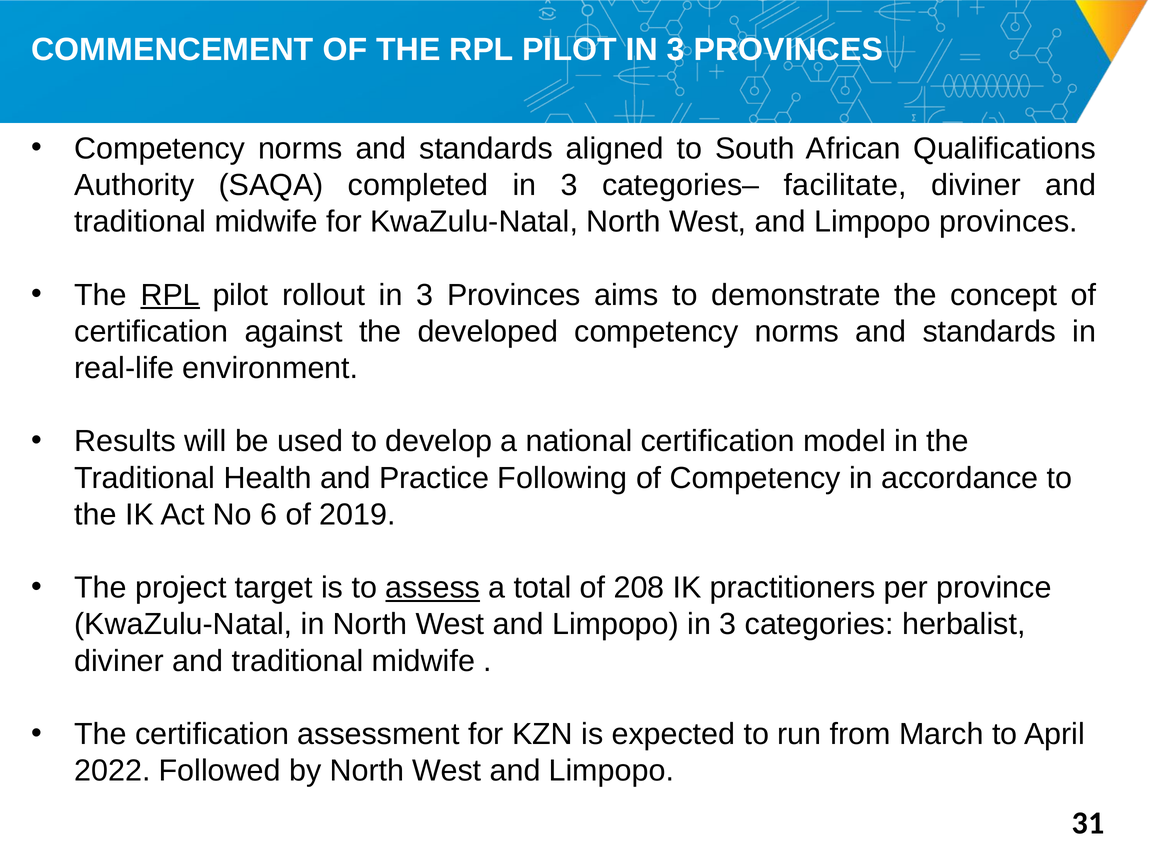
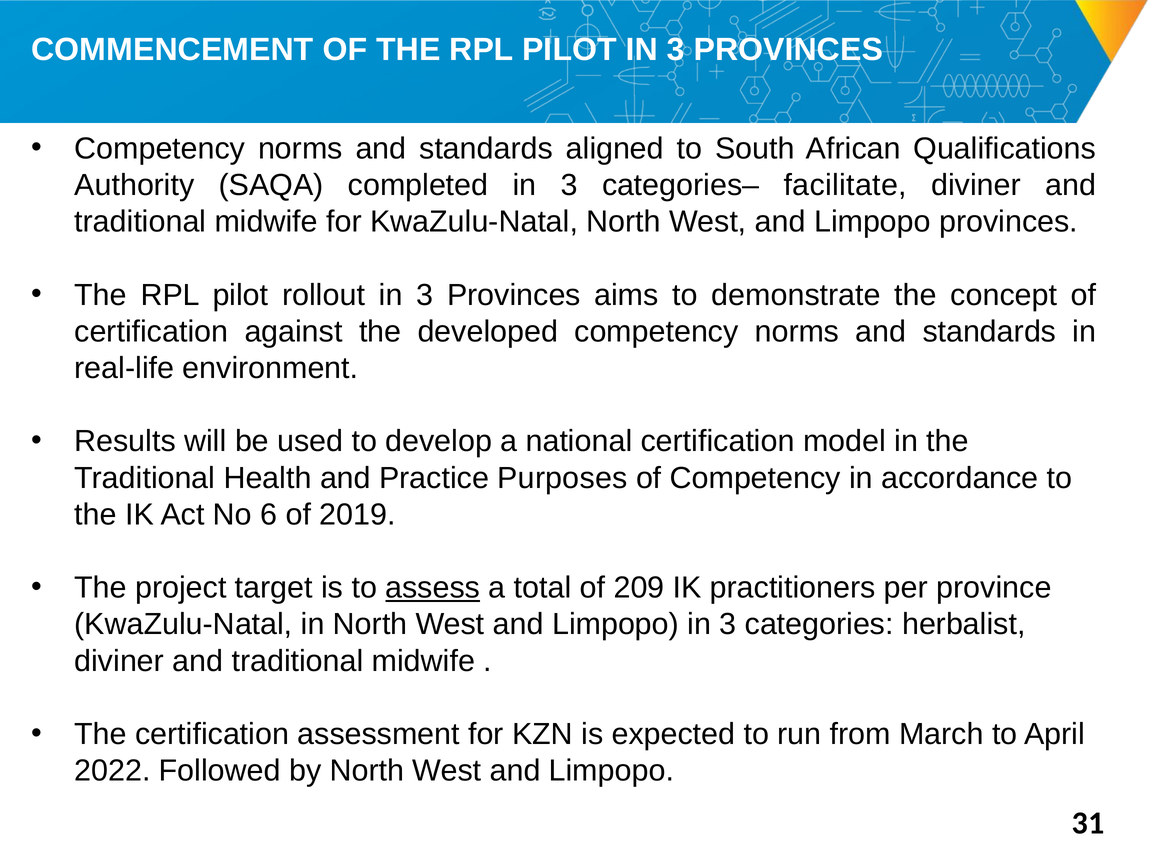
RPL underline: present -> none (170, 295)
Following: Following -> Purposes (562, 478)
208: 208 -> 209 (639, 588)
